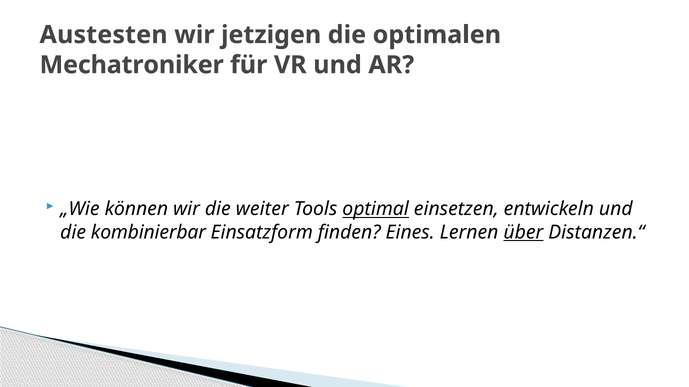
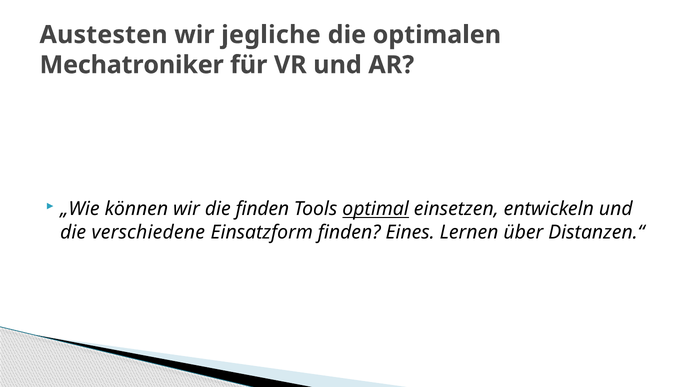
jetzigen: jetzigen -> jegliche (271, 35)
die weiter: weiter -> finden (262, 209)
kombinierbar: kombinierbar -> verschiedene (148, 233)
über underline: present -> none (523, 233)
